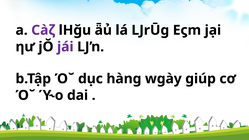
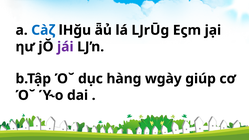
Càζ colour: purple -> blue (43, 30)
